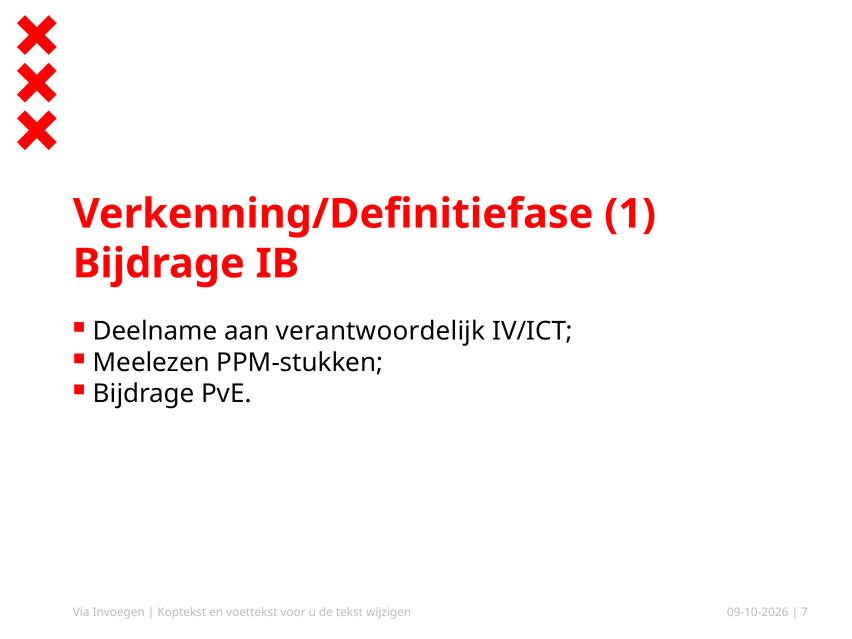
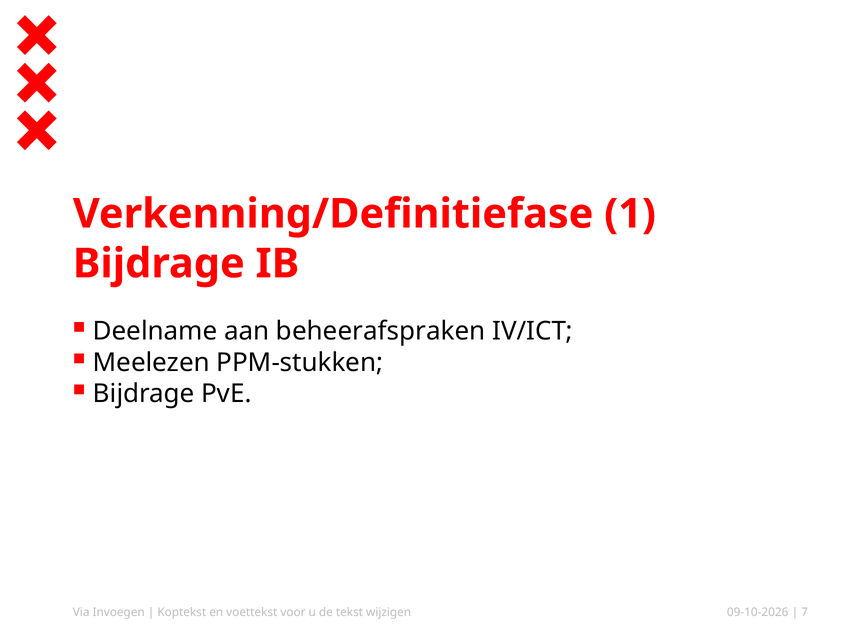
verantwoordelijk: verantwoordelijk -> beheerafspraken (381, 331)
